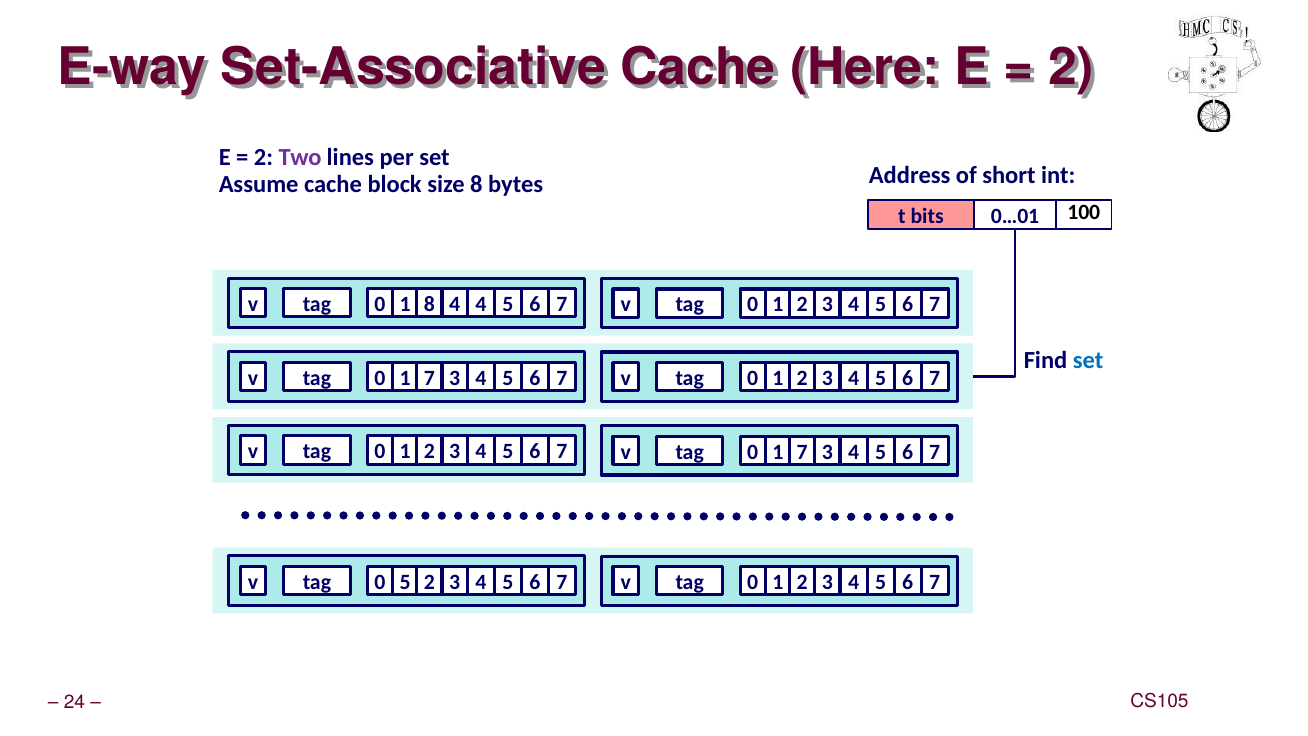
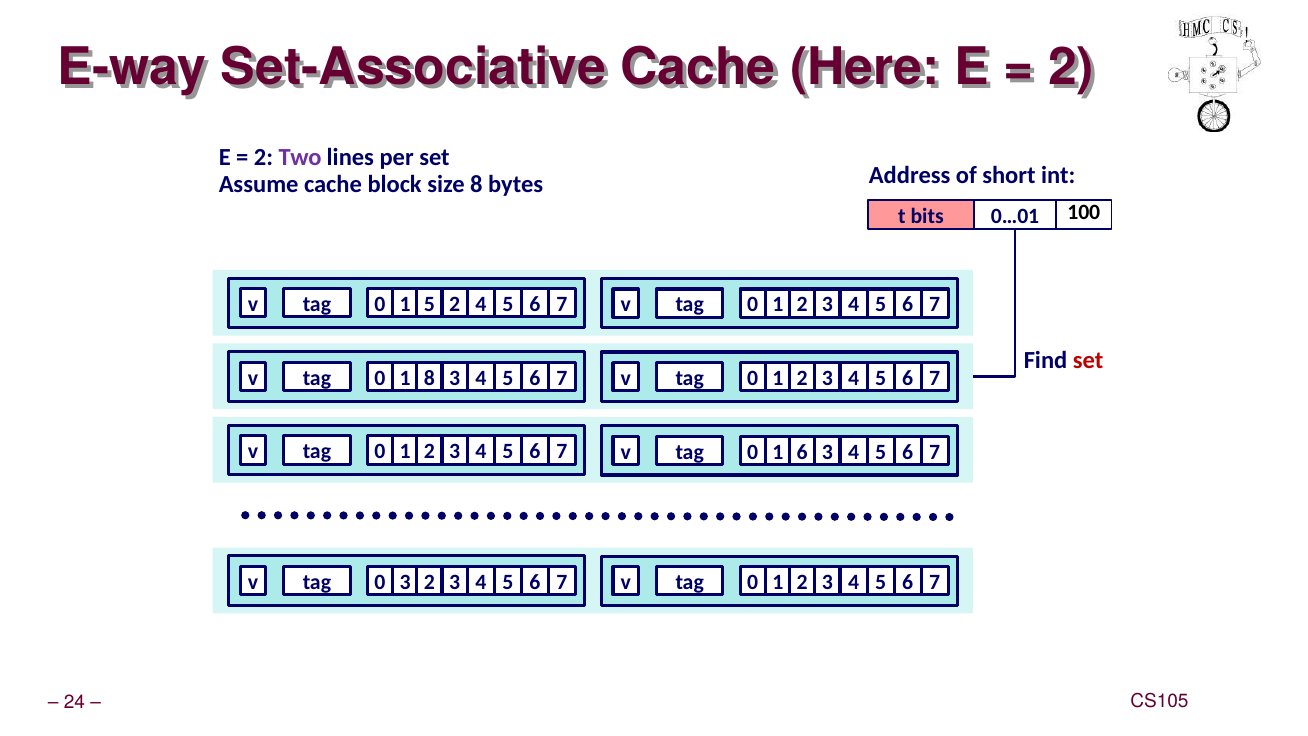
1 8: 8 -> 5 (429, 304)
v 4: 4 -> 2 (455, 304)
set colour: blue -> red (1088, 360)
7: 7 -> 8 (429, 378)
7: 7 -> 6 (802, 452)
0 5: 5 -> 3 (405, 582)
